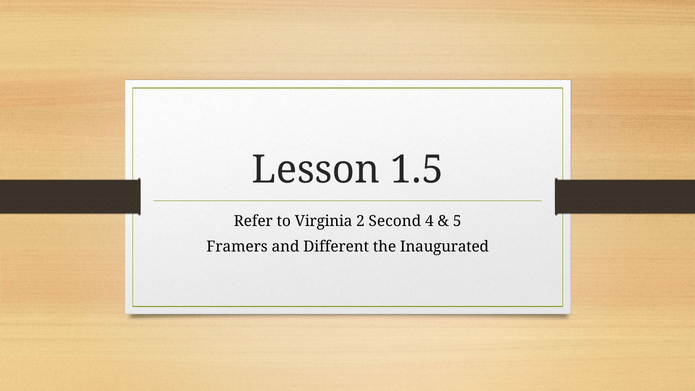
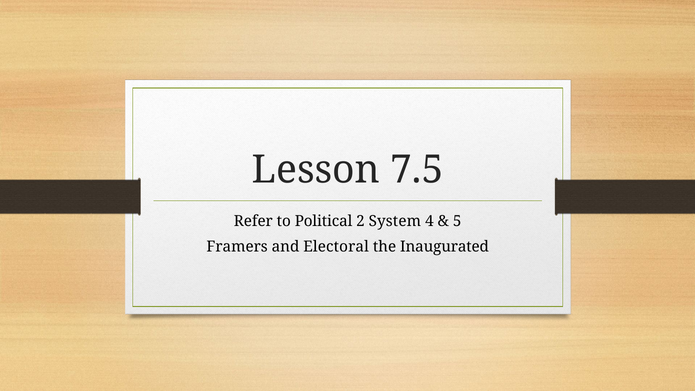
1.5: 1.5 -> 7.5 (417, 170)
Virginia: Virginia -> Political (324, 221)
Second: Second -> System (395, 221)
Different: Different -> Electoral (336, 247)
